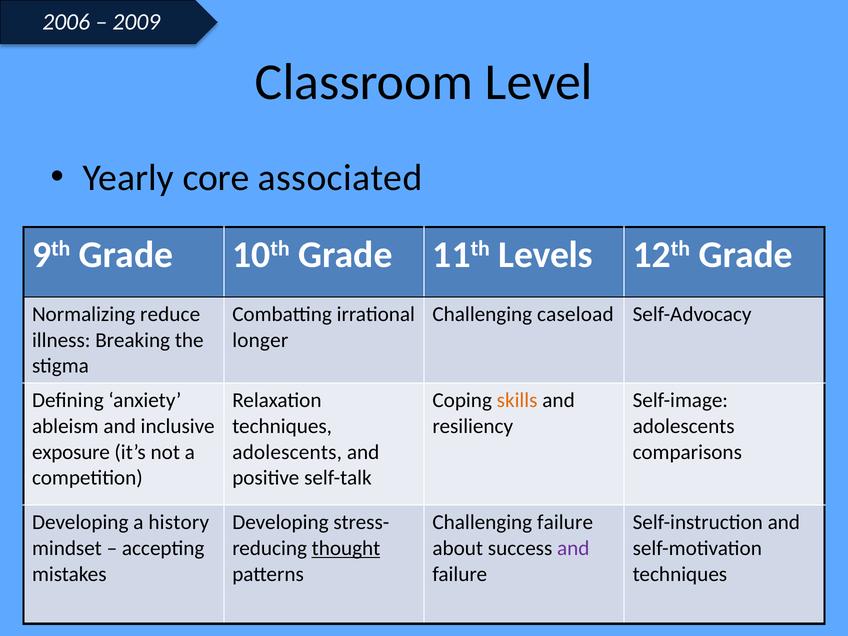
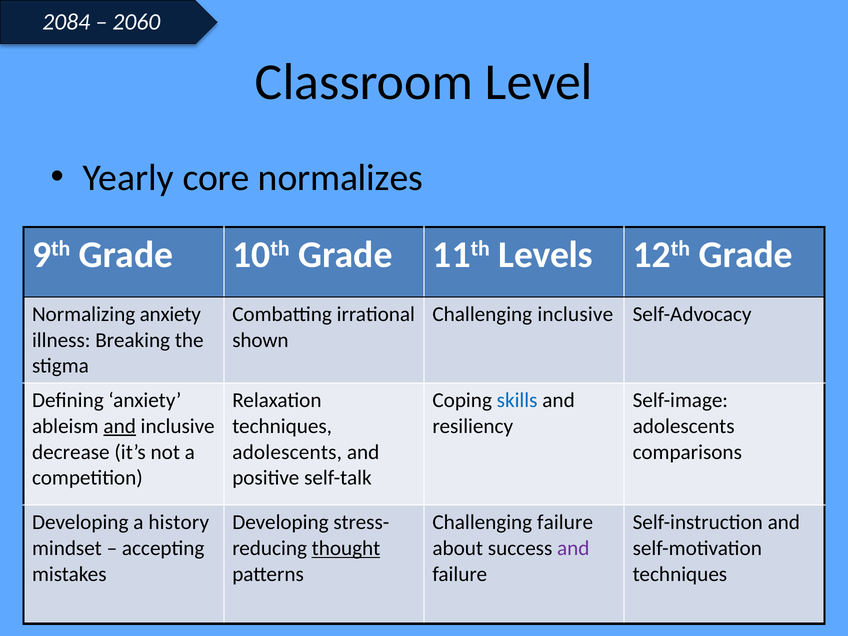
2006: 2006 -> 2084 (66, 22)
2009: 2009 -> 2060 (136, 22)
associated: associated -> normalizes (340, 178)
Normalizing reduce: reduce -> anxiety (170, 314)
Challenging caseload: caseload -> inclusive (575, 314)
longer: longer -> shown (260, 340)
skills colour: orange -> blue (517, 400)
and underline: none -> present (120, 426)
exposure: exposure -> decrease (71, 452)
